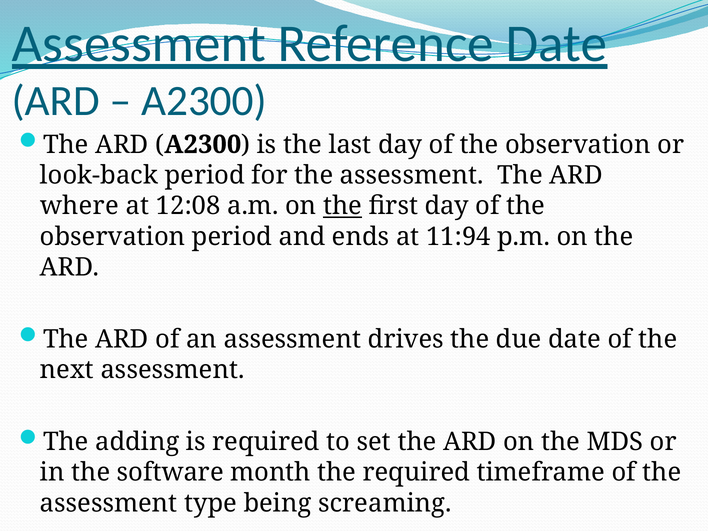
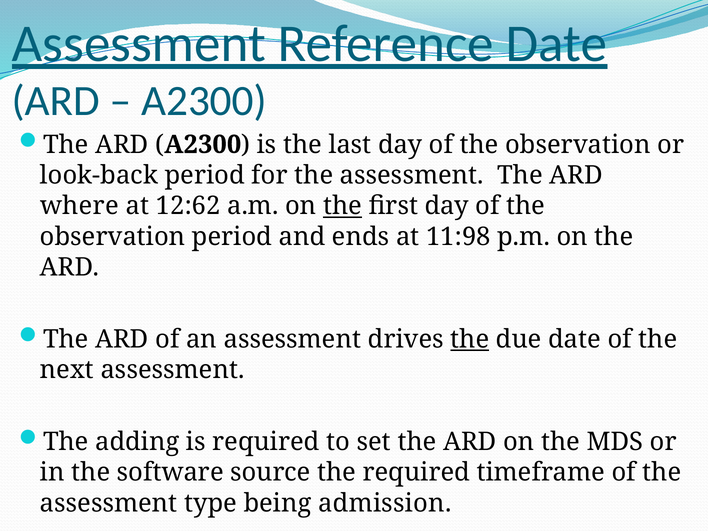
12:08: 12:08 -> 12:62 (188, 206)
11:94: 11:94 -> 11:98 (458, 237)
the underline: none -> present (470, 339)
month: month -> source (270, 472)
screaming: screaming -> admission (385, 503)
